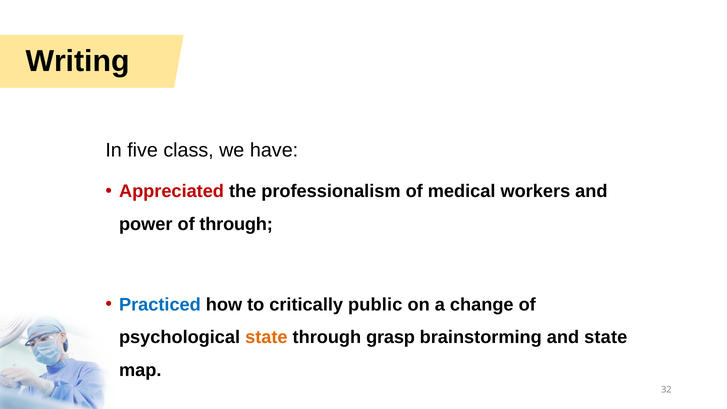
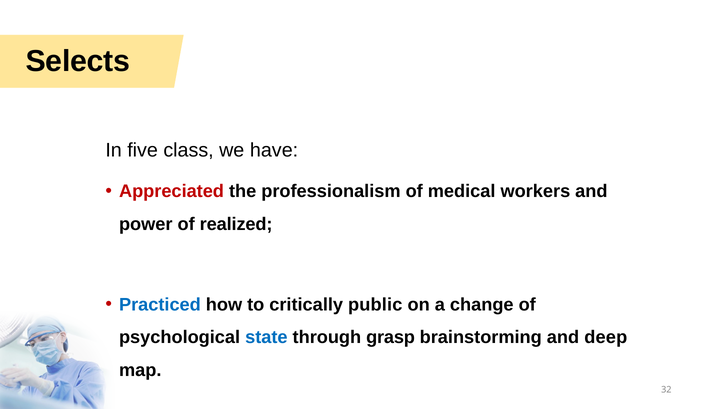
Writing: Writing -> Selects (78, 61)
of through: through -> realized (236, 224)
state colour: orange -> blue (266, 337)
and state: state -> deep (606, 337)
